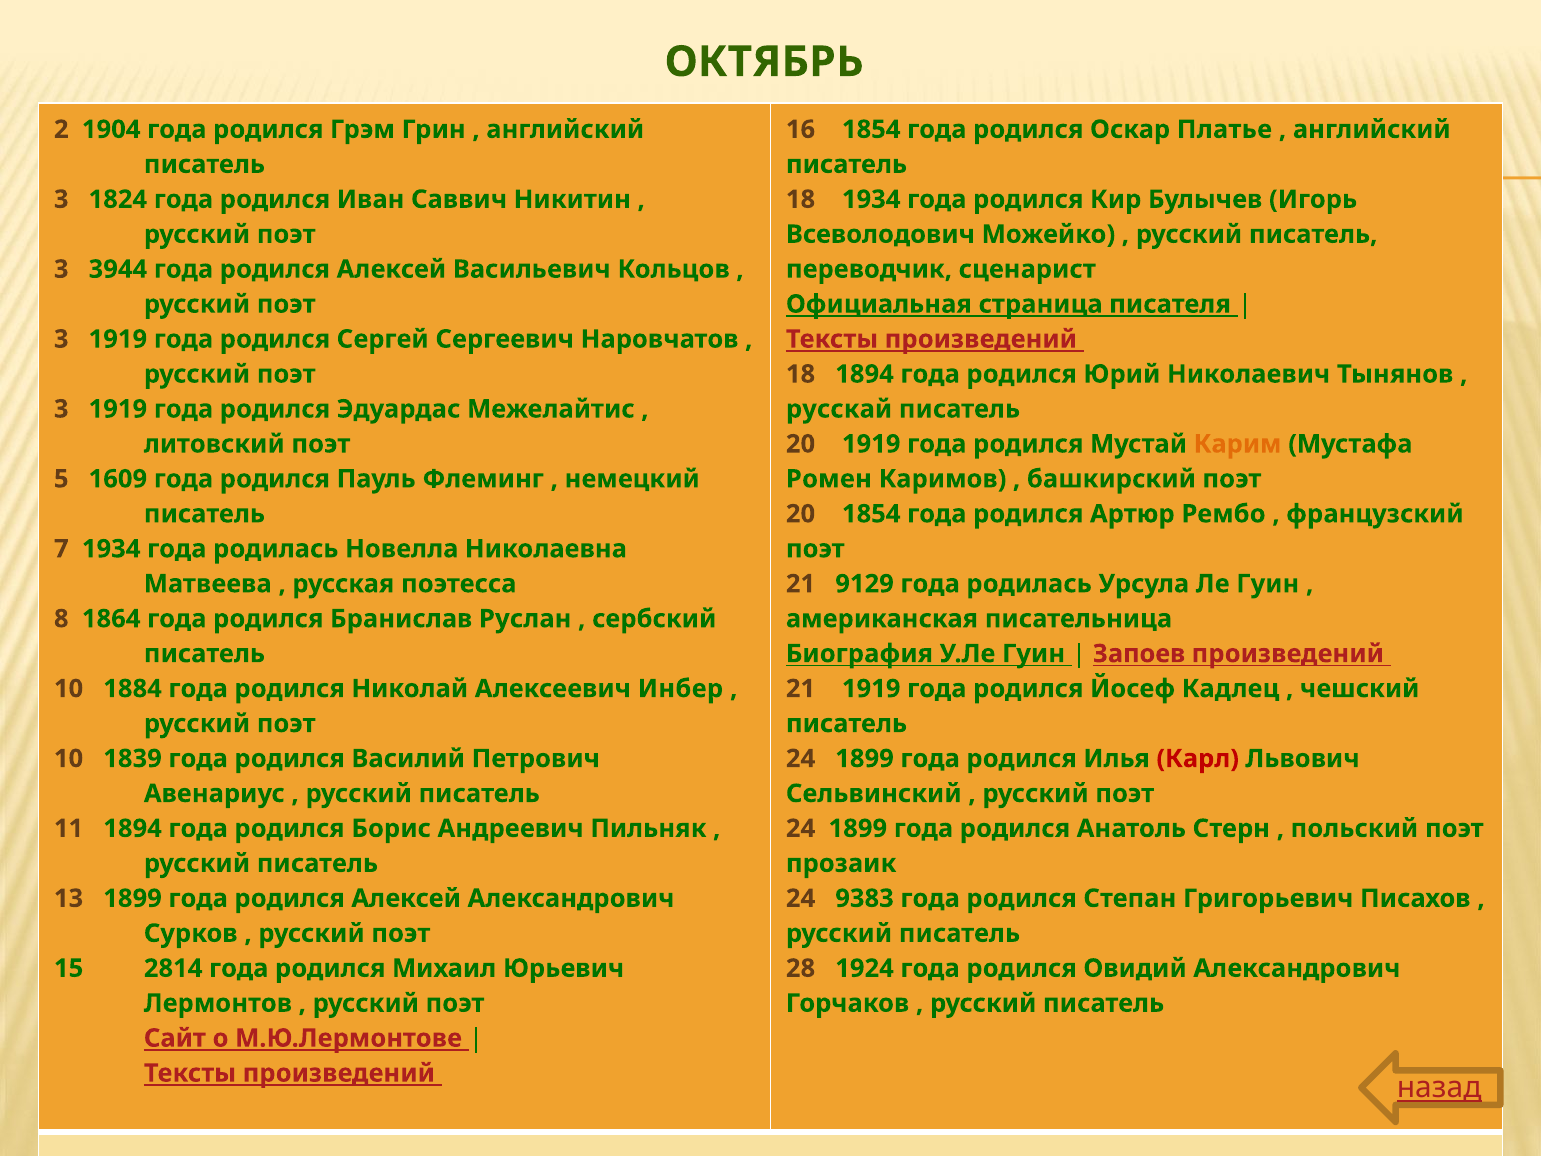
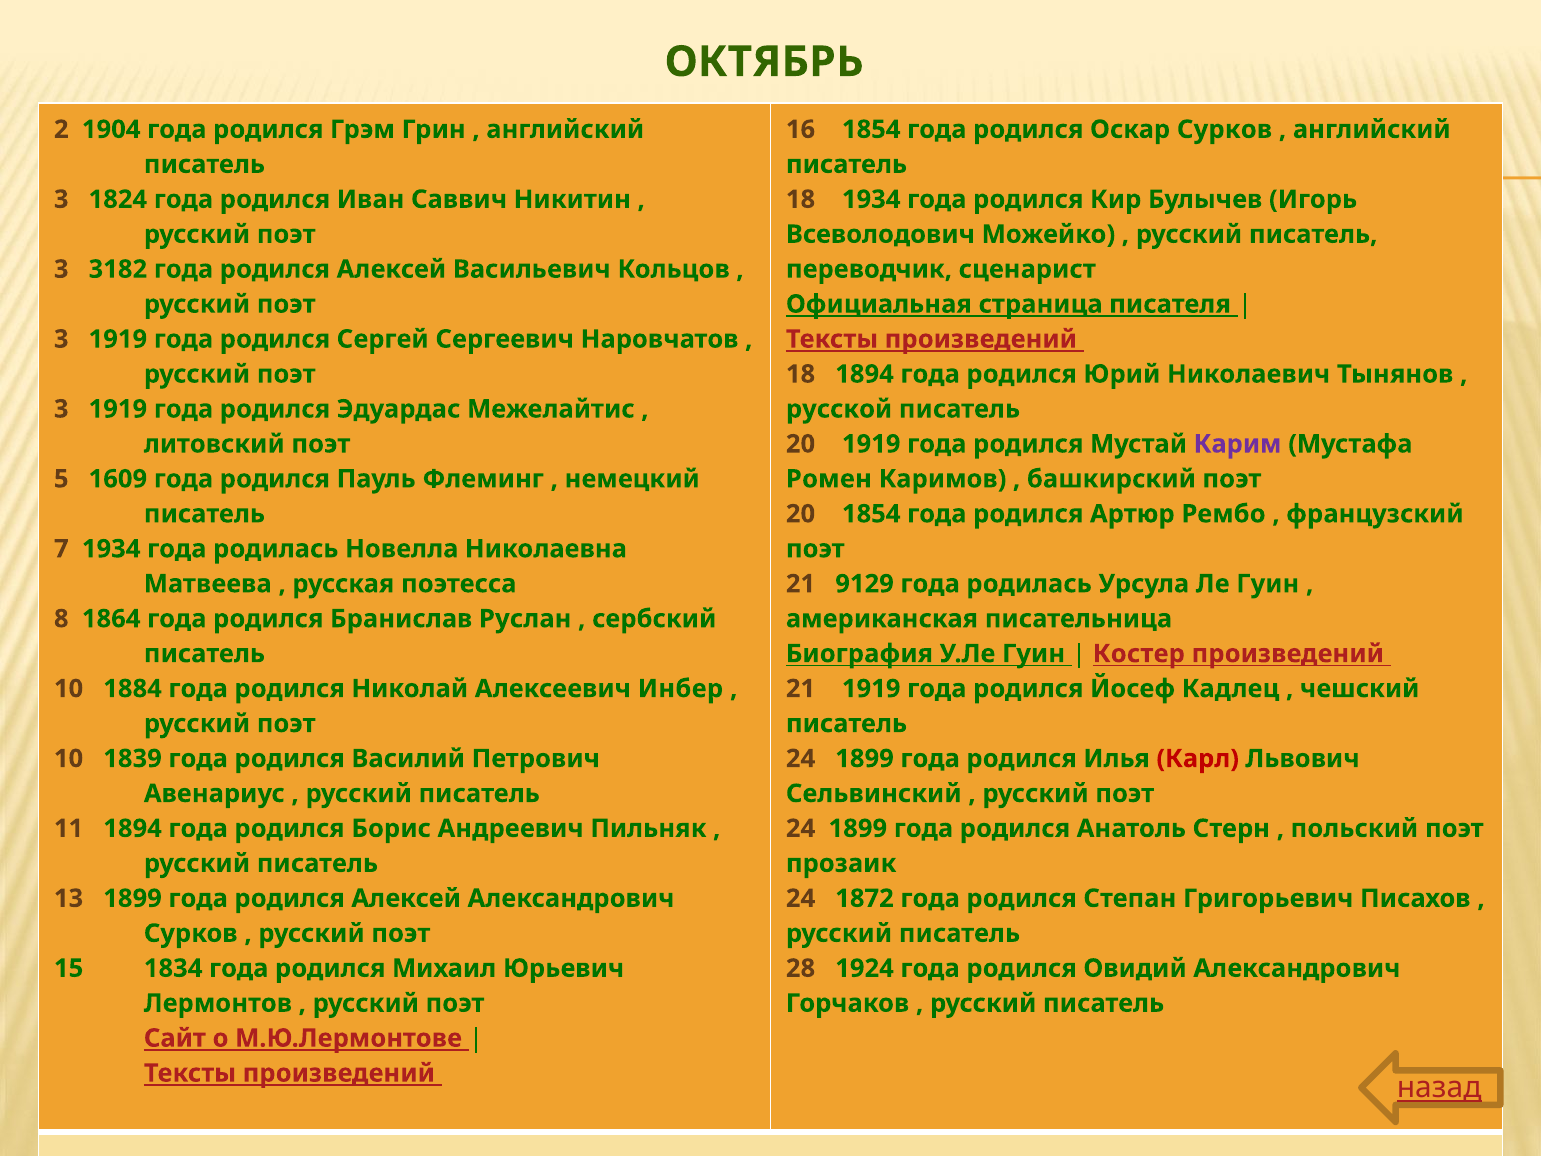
Оскар Платье: Платье -> Сурков (1225, 129)
3944: 3944 -> 3182 (118, 269)
русскай: русскай -> русской (839, 409)
Карим colour: orange -> purple (1238, 444)
Запоев: Запоев -> Костер (1139, 654)
9383: 9383 -> 1872 (865, 898)
2814: 2814 -> 1834 (173, 968)
